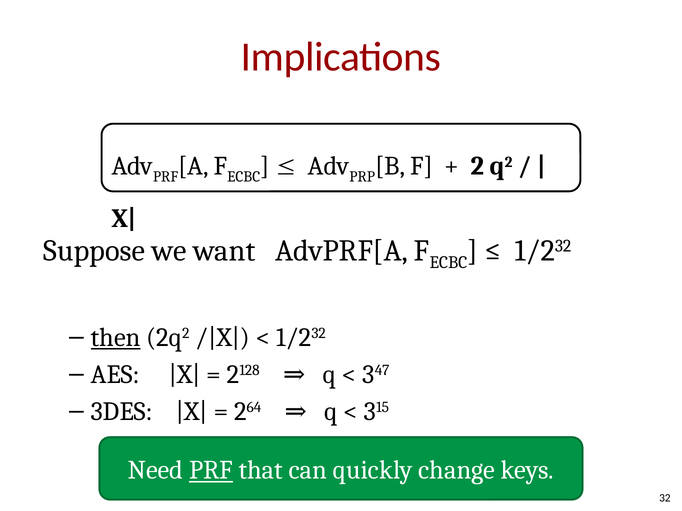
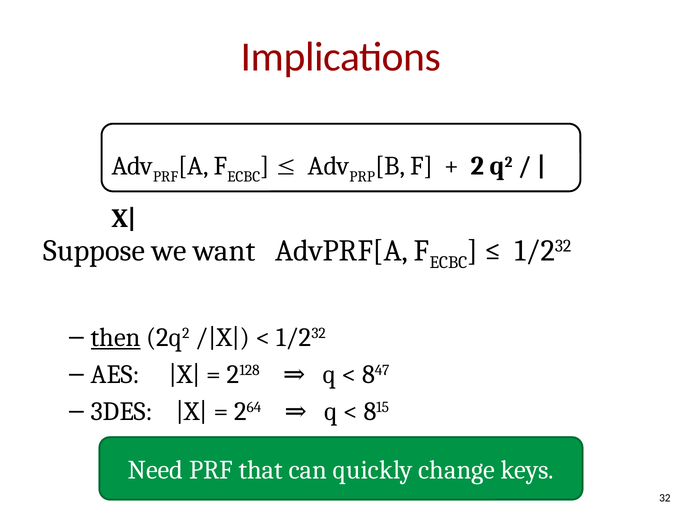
3: 3 -> 8 (369, 375)
3: 3 -> 8 (370, 412)
PRF underline: present -> none (211, 471)
